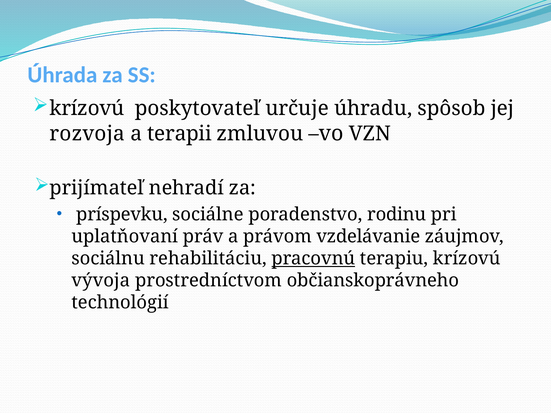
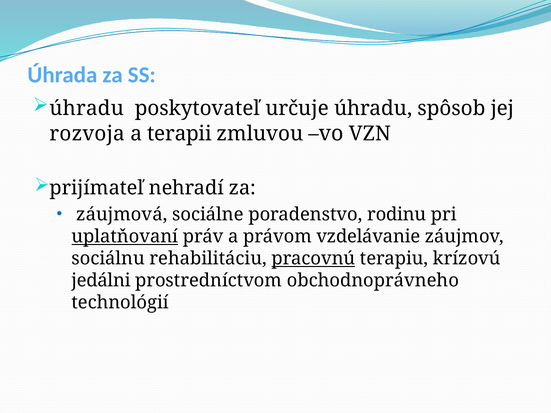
krízovú: krízovú -> úhradu (87, 108)
príspevku: príspevku -> záujmová (122, 215)
uplatňovaní underline: none -> present (125, 237)
vývoja: vývoja -> jedálni (101, 281)
občianskoprávneho: občianskoprávneho -> obchodnoprávneho (373, 281)
